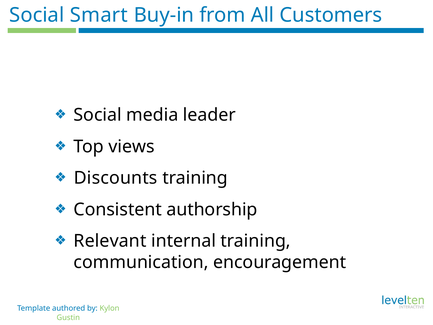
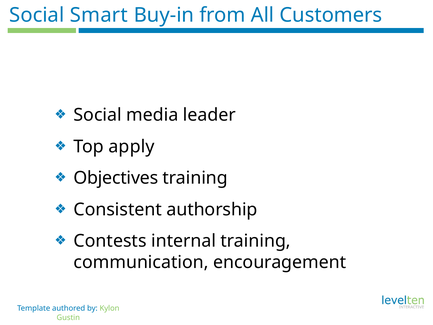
views: views -> apply (132, 146)
Discounts: Discounts -> Objectives (116, 178)
Relevant: Relevant -> Contests (110, 241)
